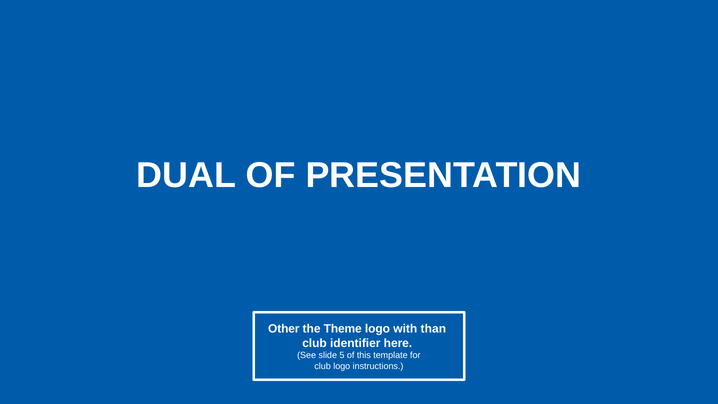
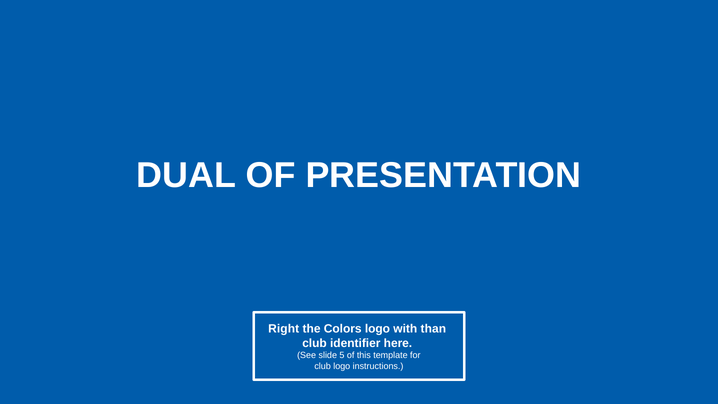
Other: Other -> Right (284, 329)
Theme: Theme -> Colors (343, 329)
